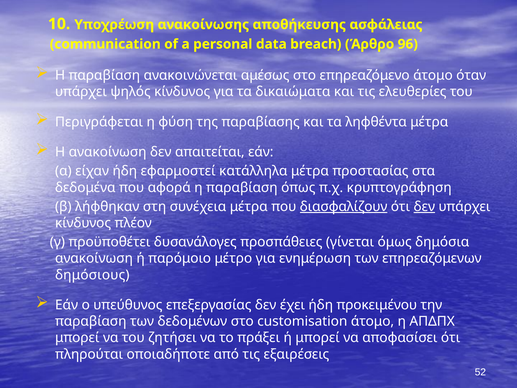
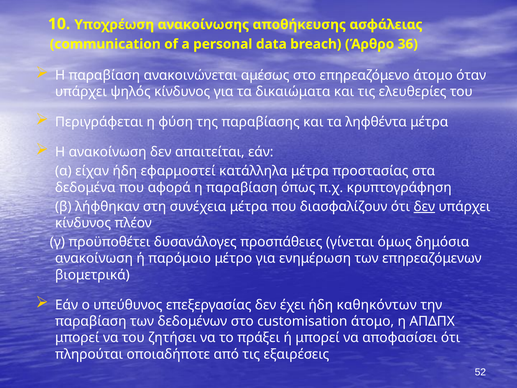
96: 96 -> 36 (408, 44)
διασφαλίζουν underline: present -> none (344, 206)
δημόσιους: δημόσιους -> βιομετρικά (92, 275)
προκειμένου: προκειμένου -> καθηκόντων (377, 305)
